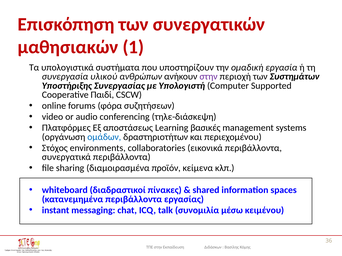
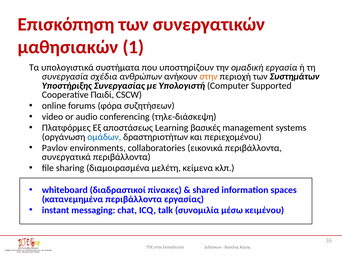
υλικού: υλικού -> σχέδια (104, 77)
στην colour: purple -> orange (209, 77)
Στόχος: Στόχος -> Pavlov (55, 148)
προϊόν: προϊόν -> μελέτη (166, 168)
